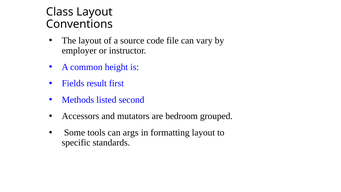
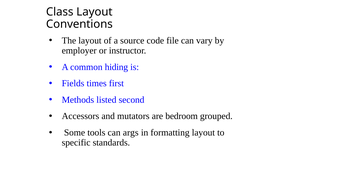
height: height -> hiding (116, 67)
result: result -> times (97, 83)
